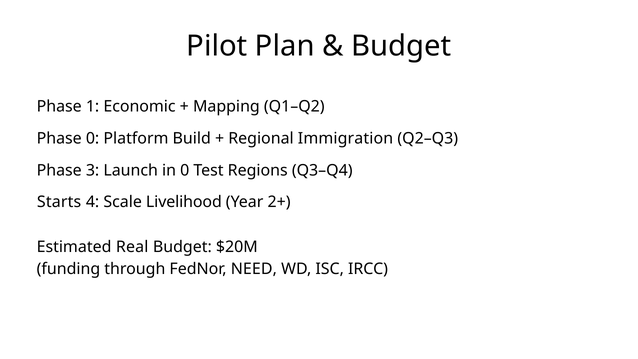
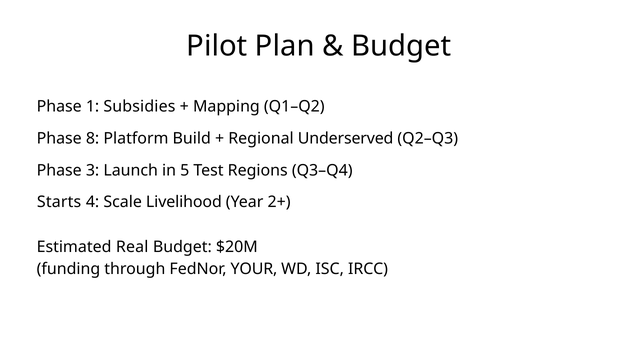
Economic: Economic -> Subsidies (139, 106)
Phase 0: 0 -> 8 (93, 138)
Immigration: Immigration -> Underserved (346, 138)
in 0: 0 -> 5 (185, 170)
NEED: NEED -> YOUR (254, 269)
